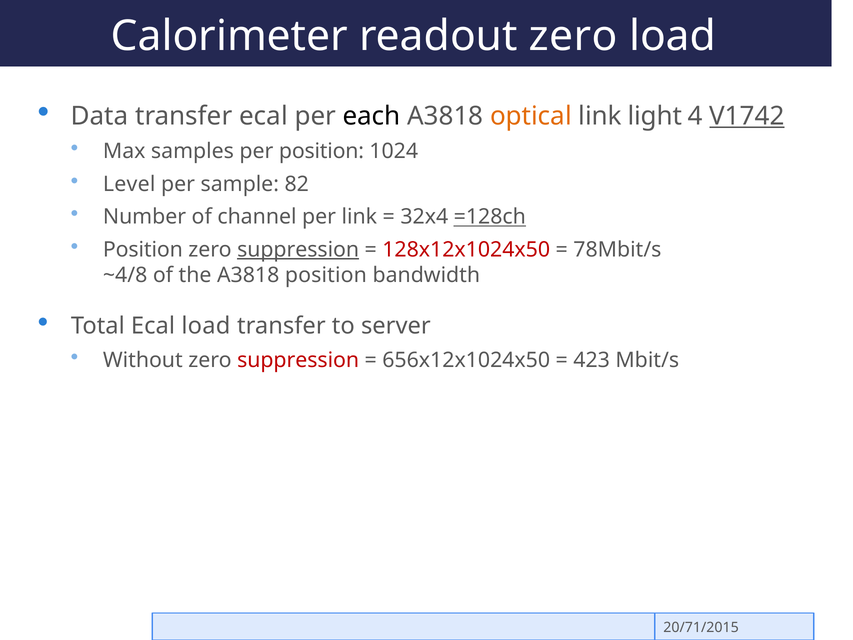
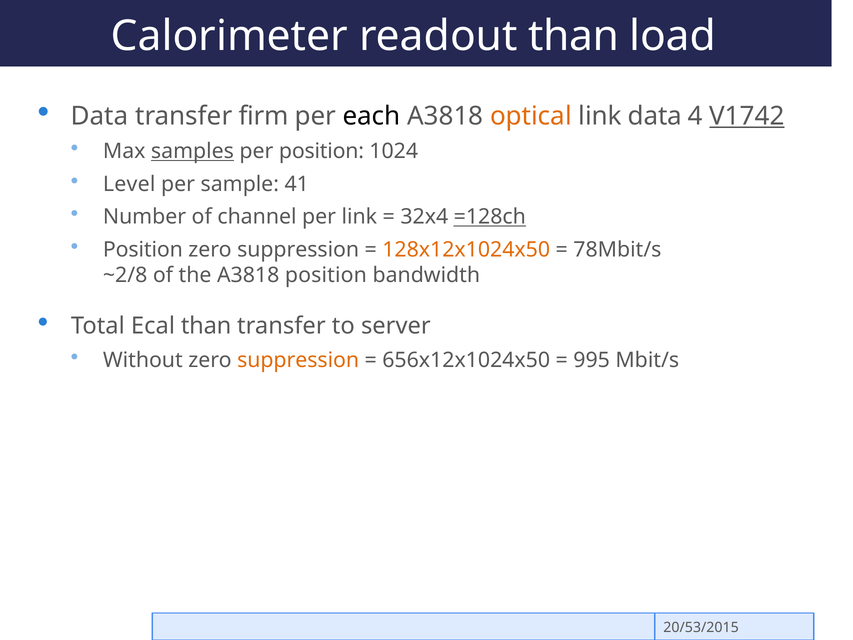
readout zero: zero -> than (574, 36)
transfer ecal: ecal -> firm (264, 116)
link light: light -> data (655, 116)
samples underline: none -> present (192, 151)
82: 82 -> 41 (297, 184)
suppression underline: present -> none (298, 249)
128x12x1024x50 colour: red -> orange (466, 249)
~4/8: ~4/8 -> ~2/8 (125, 275)
Ecal load: load -> than (206, 326)
suppression colour: red -> orange (298, 360)
423: 423 -> 995 (592, 360)
20/71/2015: 20/71/2015 -> 20/53/2015 (701, 627)
